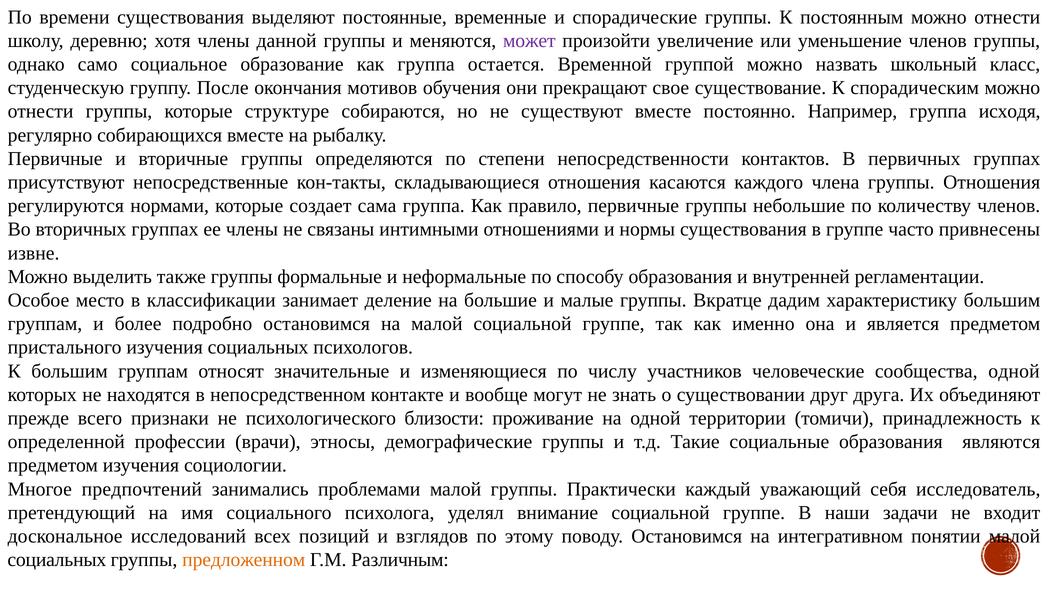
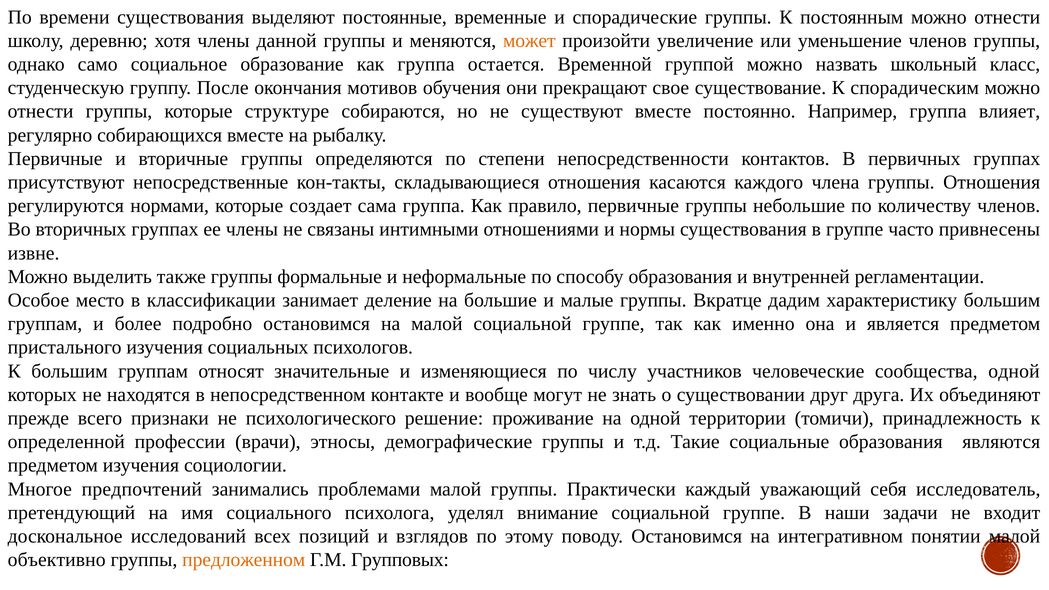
может colour: purple -> orange (529, 41)
исходя: исходя -> влияет (1010, 111)
близости: близости -> решение (444, 418)
социальных: социальных -> объективно (57, 560)
Различным: Различным -> Групповых (400, 560)
